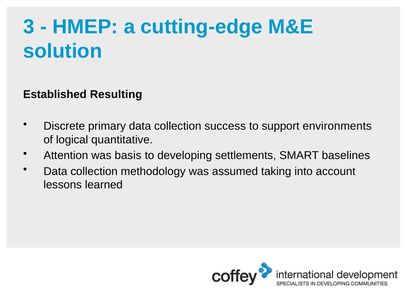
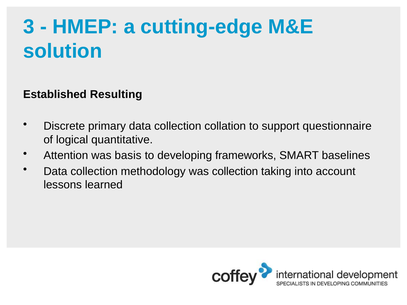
success: success -> collation (225, 126)
environments: environments -> questionnaire (337, 126)
settlements: settlements -> frameworks (246, 156)
was assumed: assumed -> collection (235, 172)
